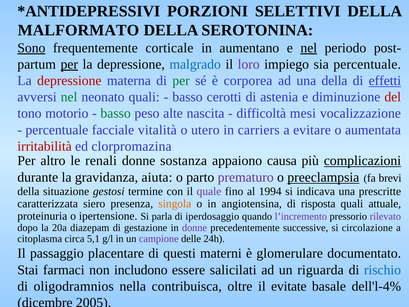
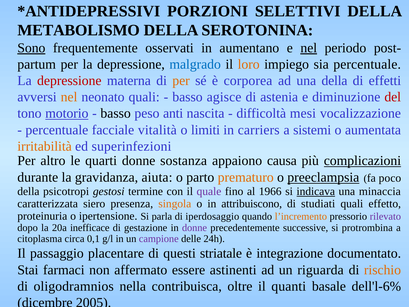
MALFORMATO: MALFORMATO -> METABOLISMO (79, 30)
corticale: corticale -> osservati (169, 48)
per underline: present -> none (69, 64)
loro colour: purple -> orange (249, 64)
per colour: green -> orange (181, 81)
effetti underline: present -> none (385, 81)
nel colour: green -> orange (69, 97)
cerotti: cerotti -> agisce (224, 97)
motorio underline: none -> present (67, 113)
basso colour: green -> black (116, 113)
alte: alte -> anti (173, 113)
utero: utero -> limiti (206, 130)
evitare: evitare -> sistemi (312, 130)
irritabilità colour: red -> orange (45, 146)
clorpromazina: clorpromazina -> superinfezioni (132, 146)
renali: renali -> quarti (101, 161)
prematuro colour: purple -> orange (246, 177)
brevi: brevi -> poco (390, 178)
situazione: situazione -> psicotropi (66, 191)
1994: 1994 -> 1966 (270, 191)
indicava underline: none -> present (316, 191)
prescritte: prescritte -> minaccia (380, 191)
angiotensina: angiotensina -> attribuiscono (252, 204)
risposta: risposta -> studiati (318, 204)
attuale: attuale -> effetto (385, 204)
l’incremento colour: purple -> orange (301, 216)
diazepam: diazepam -> inefficace (90, 227)
circolazione: circolazione -> protrombina (367, 227)
5,1: 5,1 -> 0,1 (93, 239)
materni: materni -> striatale (221, 253)
glomerulare: glomerulare -> integrazione (290, 253)
includono: includono -> affermato (141, 270)
salicilati: salicilati -> astinenti (233, 270)
rischio colour: blue -> orange (382, 270)
evitate: evitate -> quanti (289, 286)
dell'l-4%: dell'l-4% -> dell'l-6% (376, 286)
